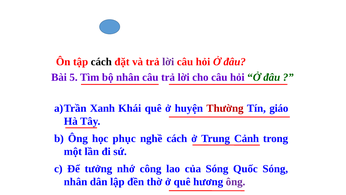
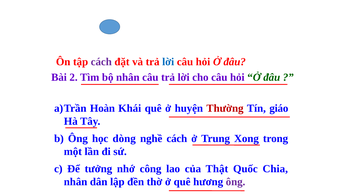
cách colour: black -> purple (101, 62)
lời colour: purple -> blue (168, 62)
5: 5 -> 2 (74, 77)
Xanh: Xanh -> Hoàn (102, 108)
phục: phục -> dòng (124, 138)
Cảnh: Cảnh -> Xong (246, 138)
của Sóng: Sóng -> Thật (217, 169)
Quốc Sóng: Sóng -> Chia (275, 169)
